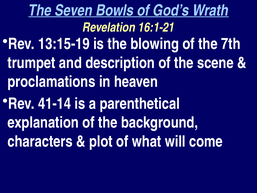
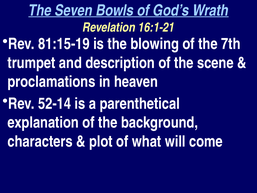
13:15-19: 13:15-19 -> 81:15-19 (64, 44)
41-14: 41-14 -> 52-14 (55, 104)
